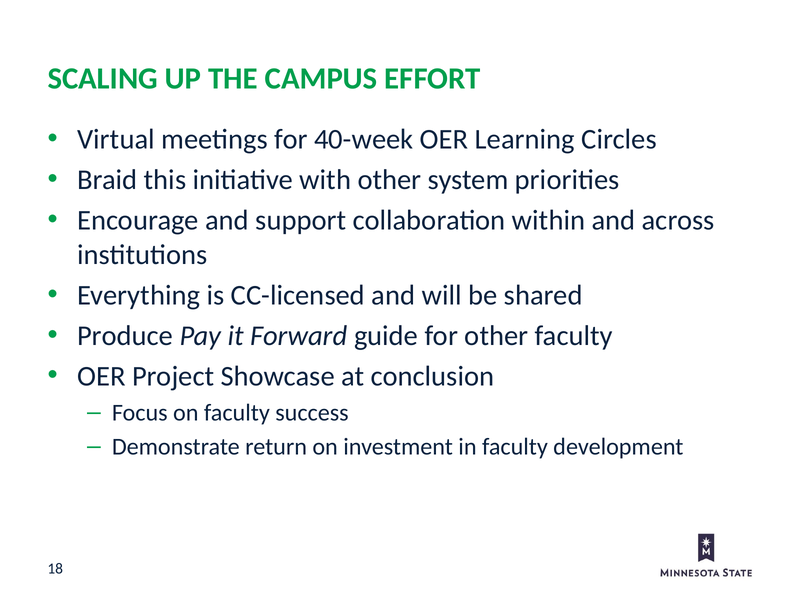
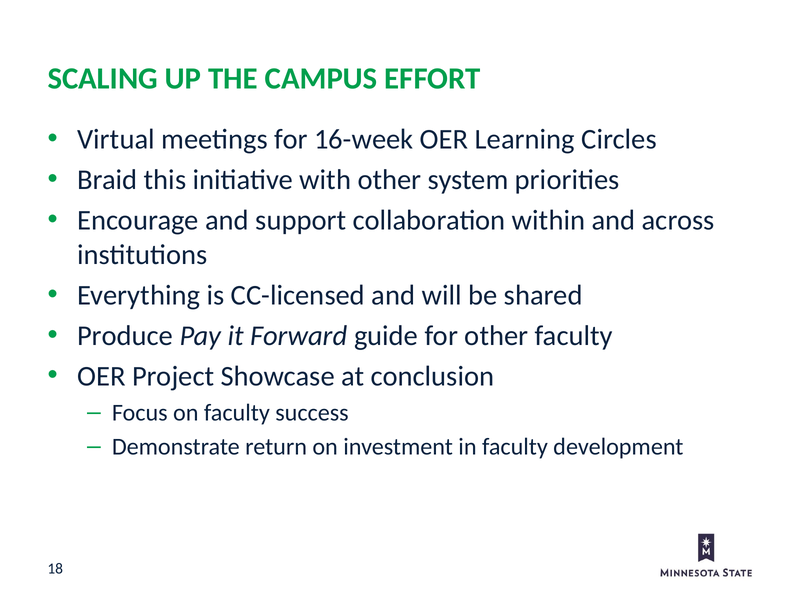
40-week: 40-week -> 16-week (364, 139)
